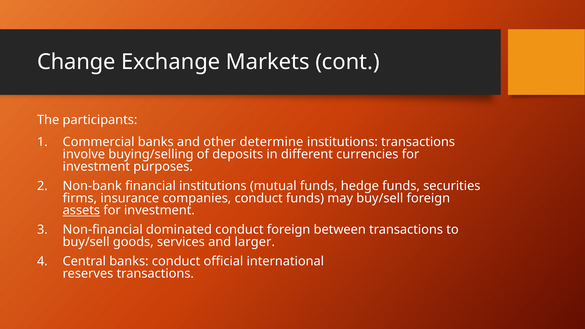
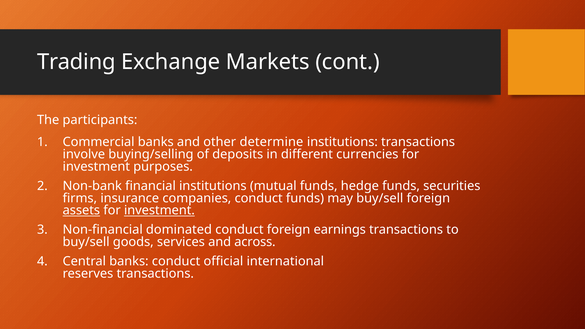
Change: Change -> Trading (76, 62)
investment underline: none -> present (159, 210)
between: between -> earnings (340, 230)
larger: larger -> across (255, 242)
